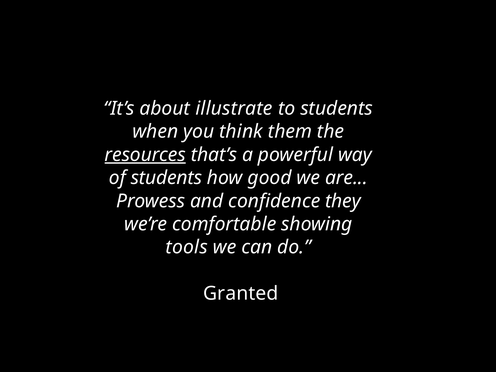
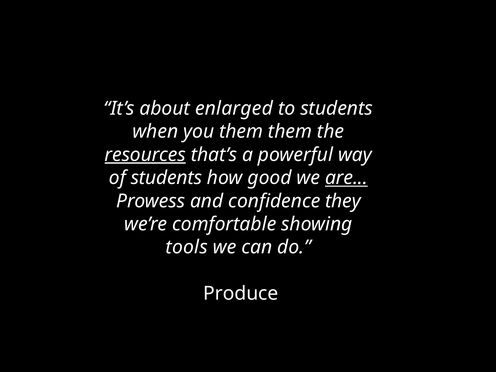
illustrate: illustrate -> enlarged (234, 108)
you think: think -> them (241, 131)
are underline: none -> present (346, 178)
Granted: Granted -> Produce (241, 294)
